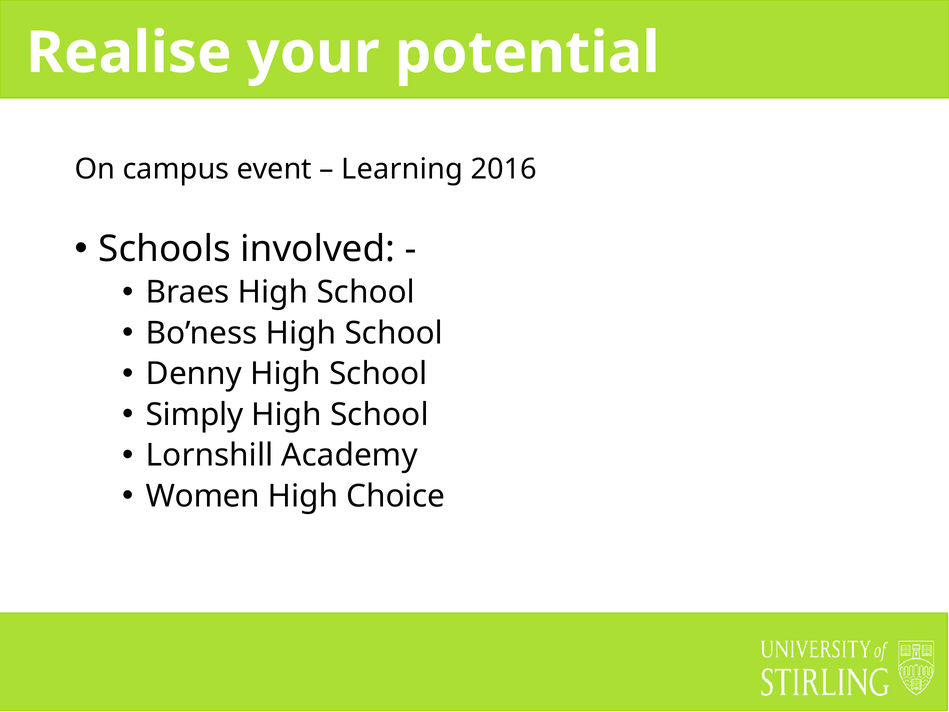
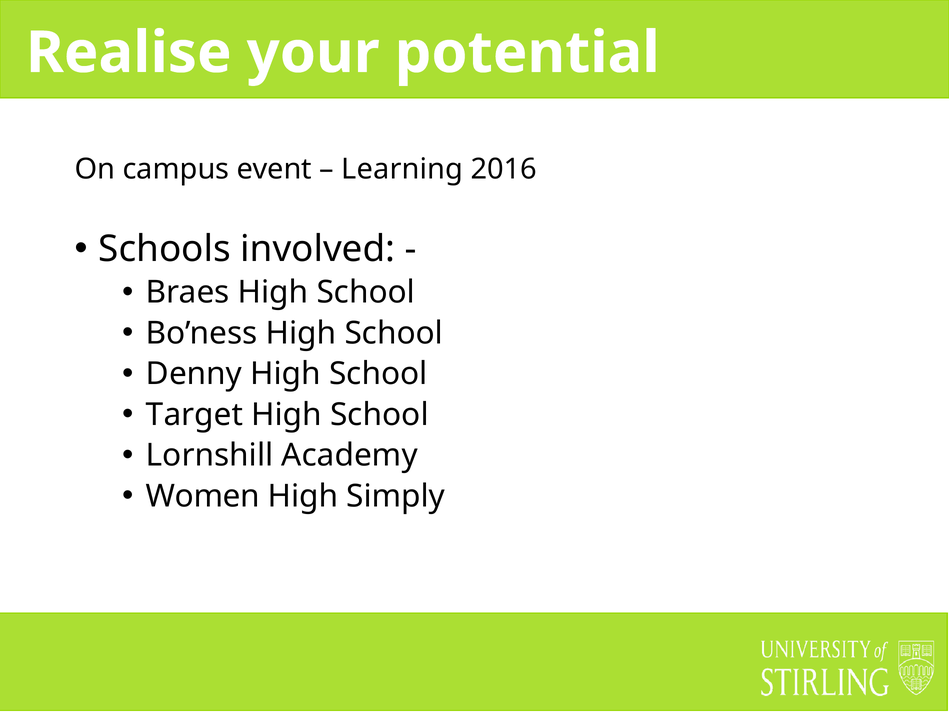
Simply: Simply -> Target (195, 415)
Choice: Choice -> Simply (396, 496)
